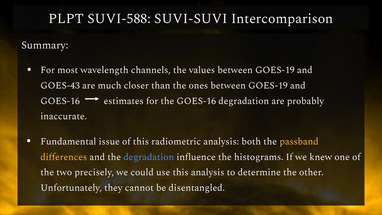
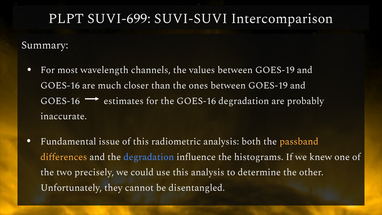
SUVI-588: SUVI-588 -> SUVI-699 (119, 18)
GOES-43: GOES-43 -> GOES-16 (60, 85)
